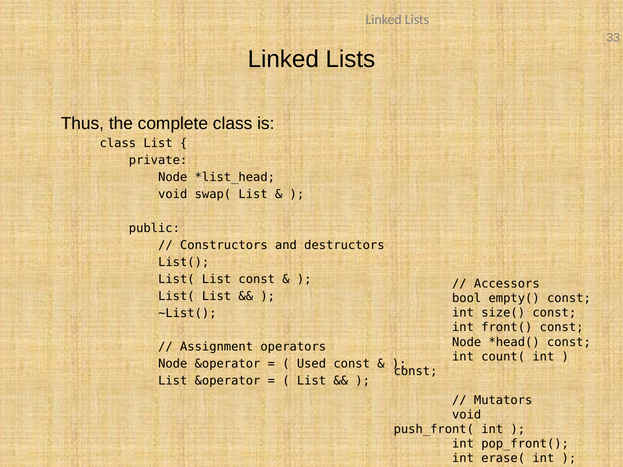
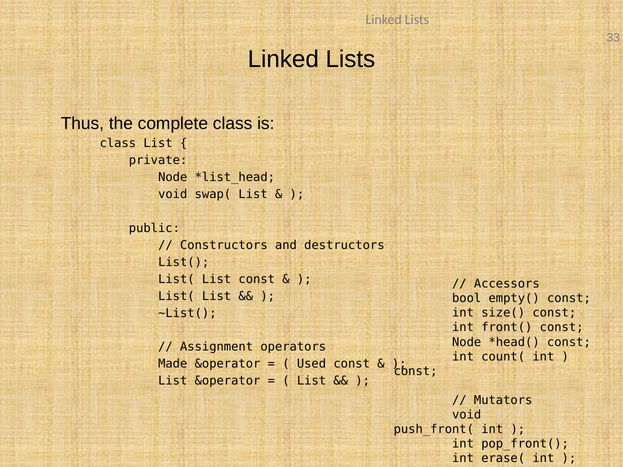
Node: Node -> Made (173, 364)
